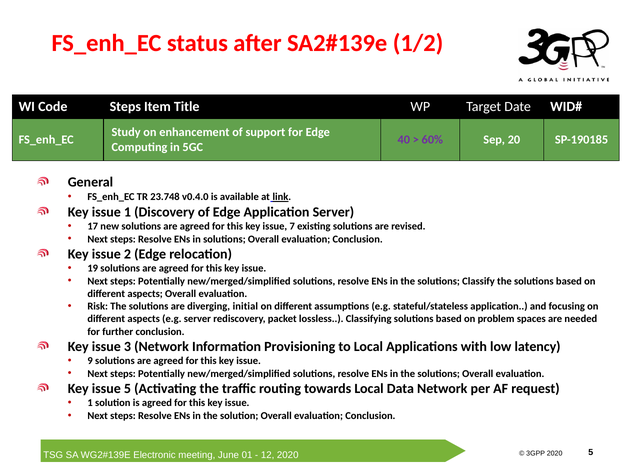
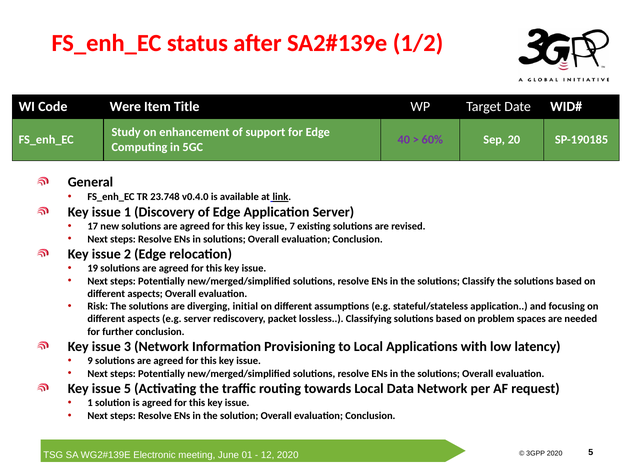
Code Steps: Steps -> Were (125, 107)
